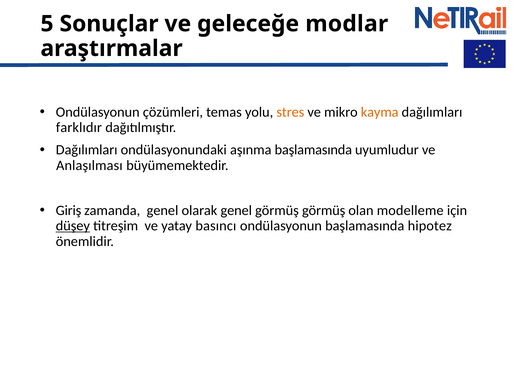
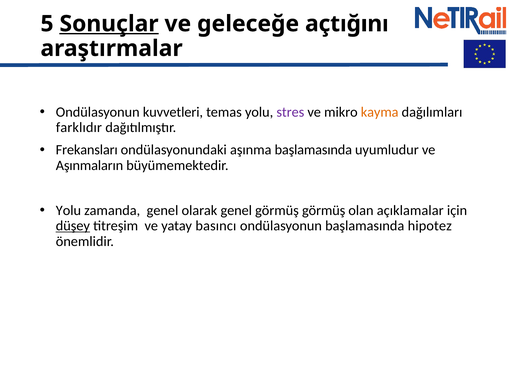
Sonuçlar underline: none -> present (109, 24)
modlar: modlar -> açtığını (347, 24)
çözümleri: çözümleri -> kuvvetleri (173, 112)
stres colour: orange -> purple (290, 112)
Dağılımları: Dağılımları -> Frekansları (87, 150)
Anlaşılması: Anlaşılması -> Aşınmaların (90, 166)
Giriş: Giriş -> Yolu (68, 211)
modelleme: modelleme -> açıklamalar (410, 211)
